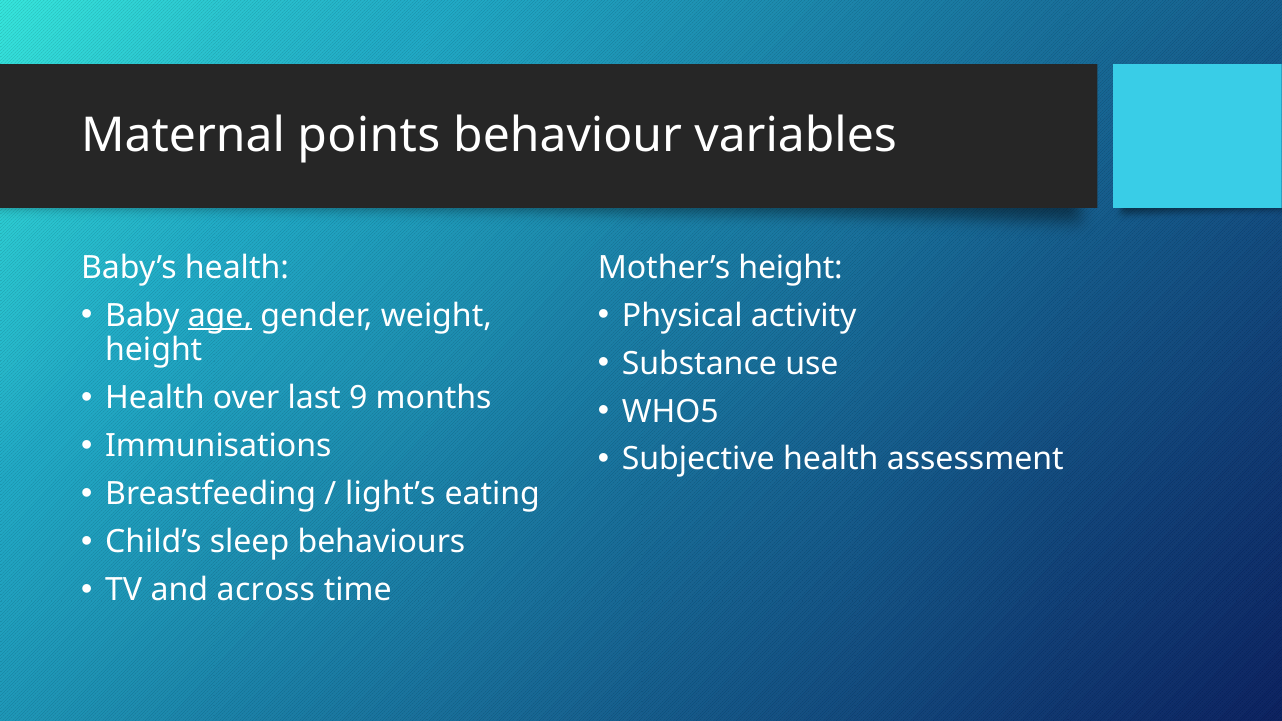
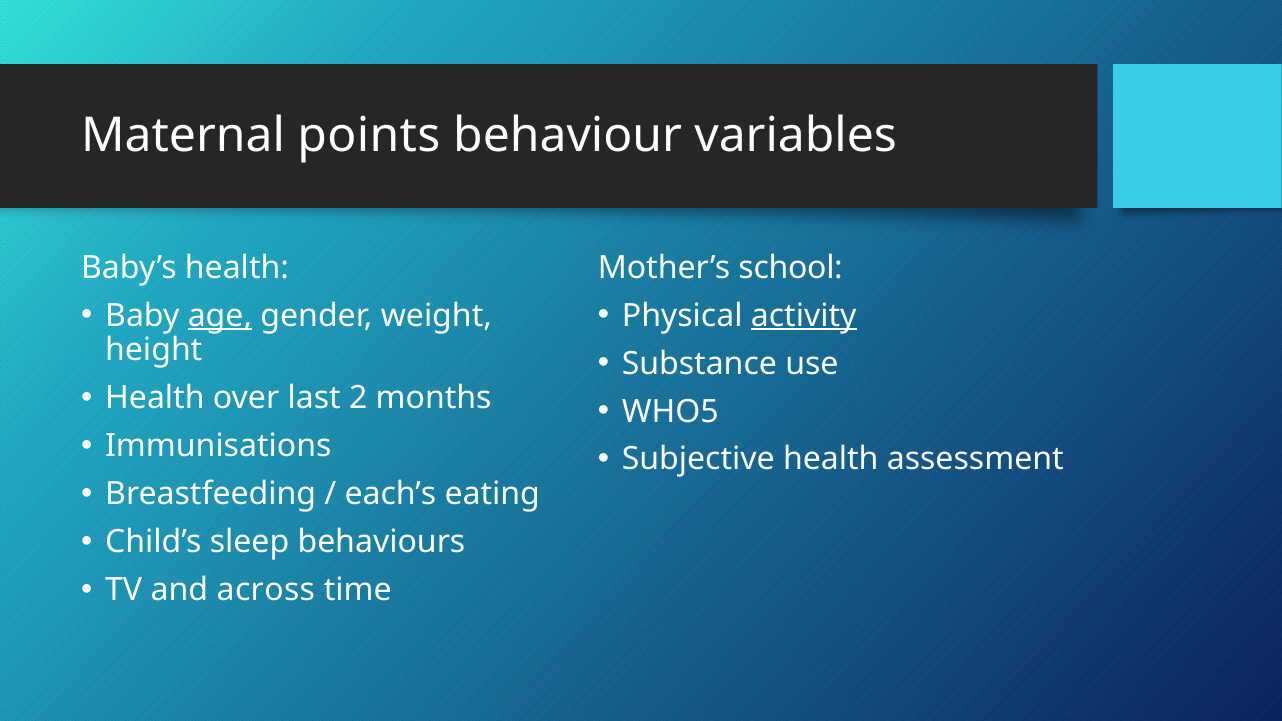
Mother’s height: height -> school (791, 268)
activity underline: none -> present (804, 316)
9: 9 -> 2 (358, 398)
light’s: light’s -> each’s (391, 494)
